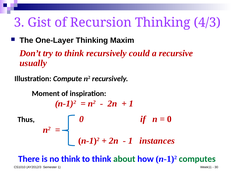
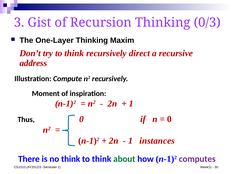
4/3: 4/3 -> 0/3 (207, 23)
could: could -> direct (139, 53)
usually: usually -> address (33, 63)
computes colour: green -> purple (197, 159)
